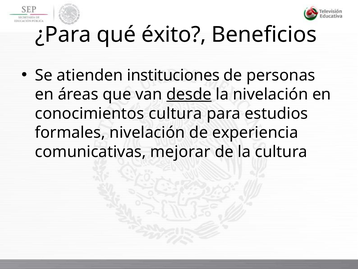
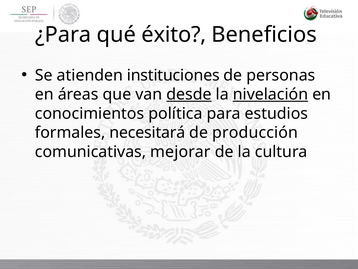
nivelación underline: none -> present (270, 94)
conocimientos cultura: cultura -> política (175, 113)
formales nivelación: nivelación -> necesitará (147, 132)
experiencia: experiencia -> producción (255, 132)
